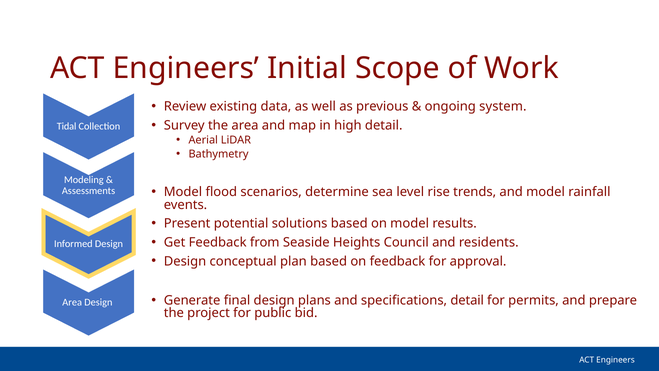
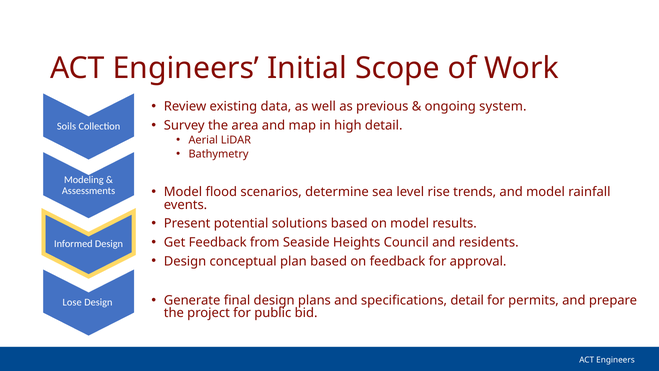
Tidal: Tidal -> Soils (67, 126)
Area: Area -> Lose (72, 302)
